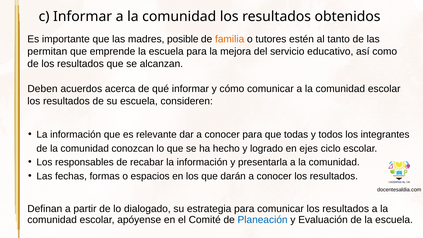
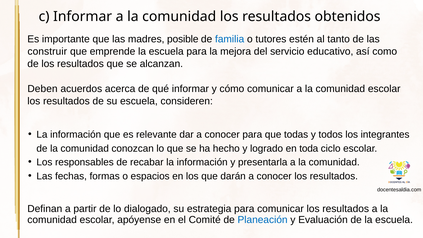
familia colour: orange -> blue (230, 39)
permitan: permitan -> construir (47, 51)
ejes: ejes -> toda (309, 148)
